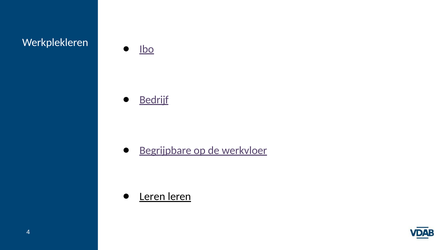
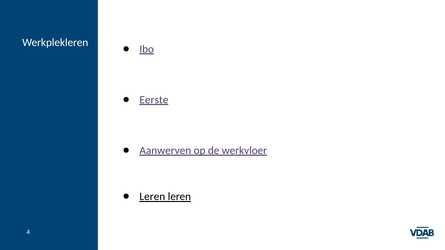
Bedrijf: Bedrijf -> Eerste (154, 100)
Begrijpbare: Begrijpbare -> Aanwerven (165, 151)
